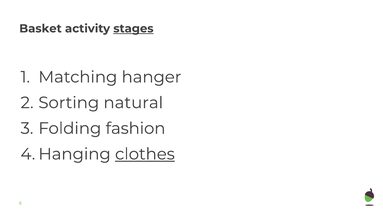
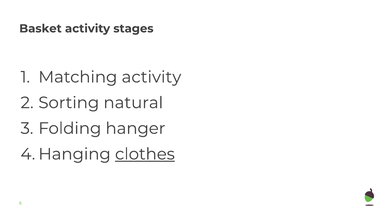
stages underline: present -> none (133, 29)
Matching hanger: hanger -> activity (151, 77)
fashion: fashion -> hanger (135, 129)
